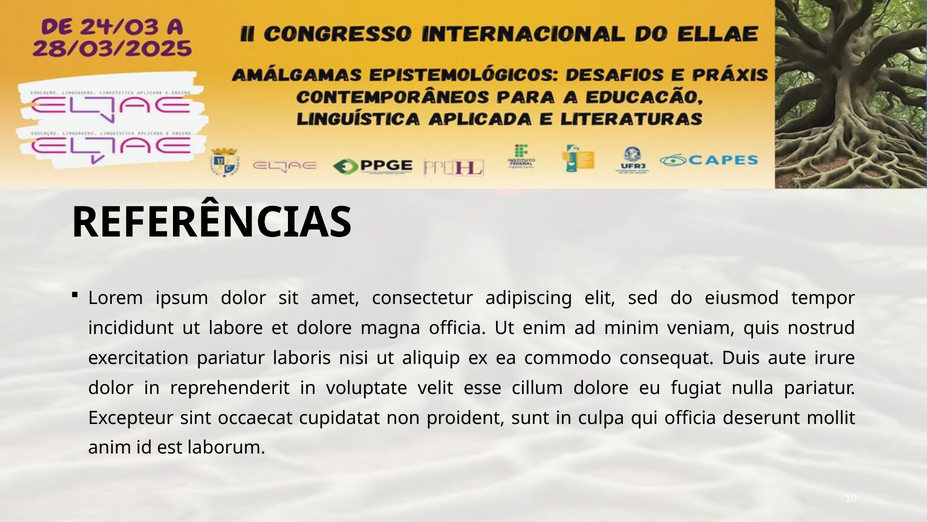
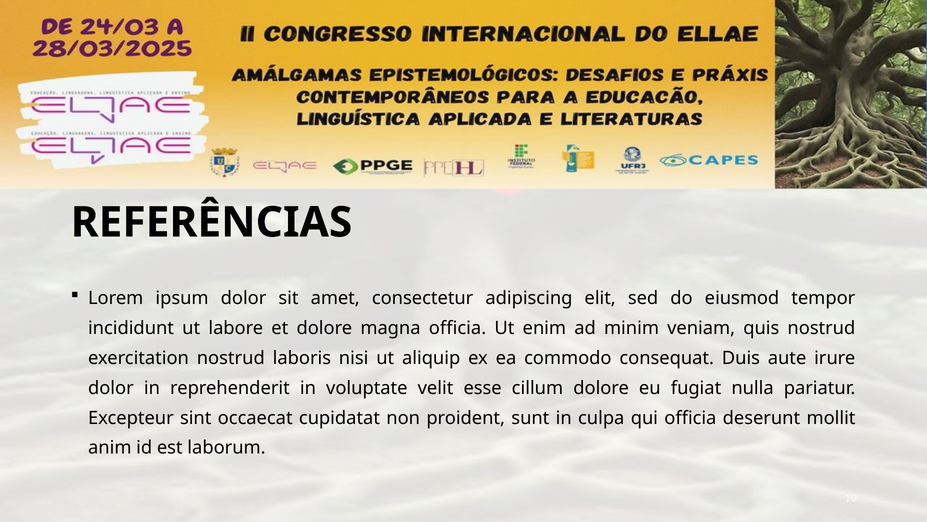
exercitation pariatur: pariatur -> nostrud (231, 358)
